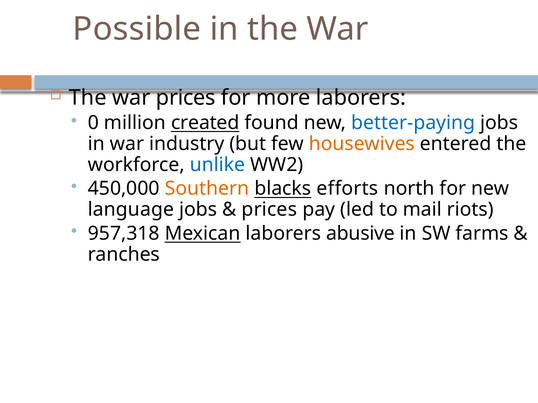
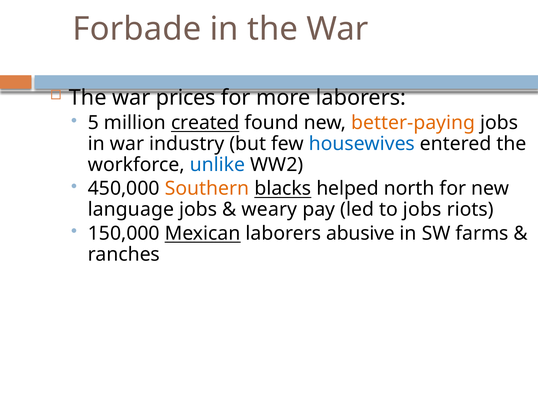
Possible: Possible -> Forbade (137, 29)
0: 0 -> 5 (93, 123)
better-paying colour: blue -> orange (413, 123)
housewives colour: orange -> blue (362, 144)
efforts: efforts -> helped (348, 189)
prices: prices -> weary (269, 210)
to mail: mail -> jobs (422, 210)
957,318: 957,318 -> 150,000 (124, 234)
